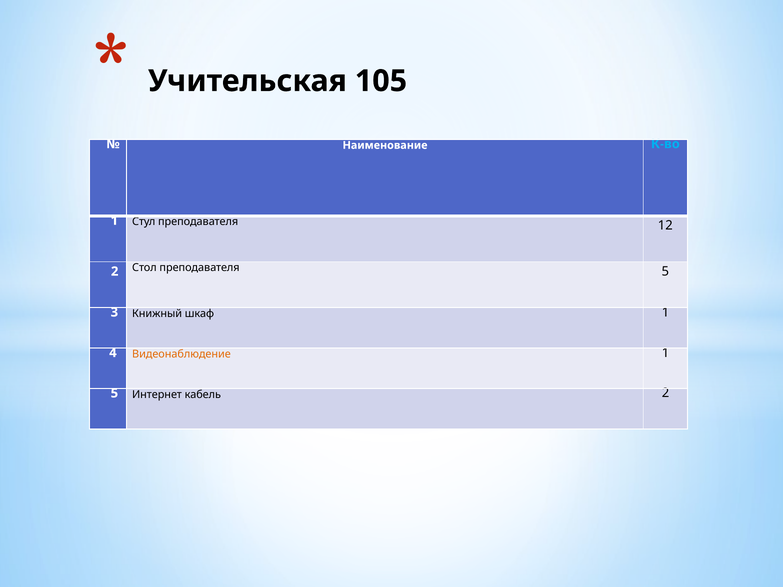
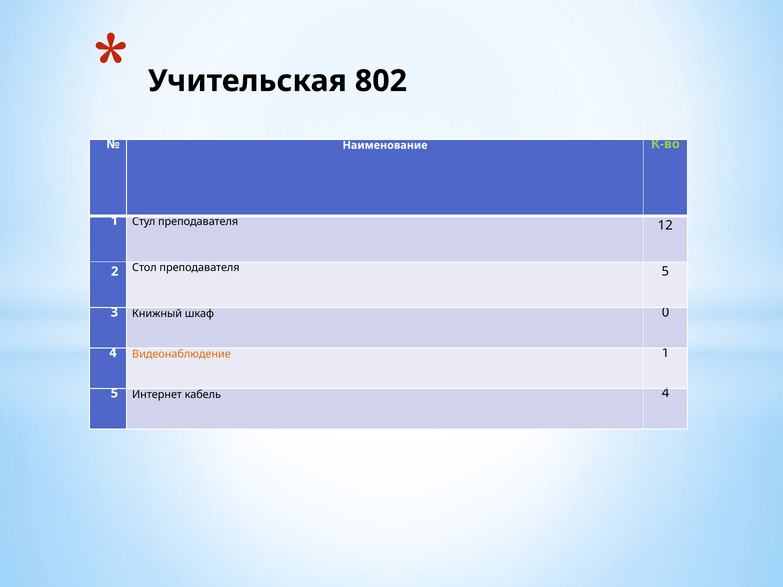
105: 105 -> 802 (381, 81)
К-во colour: light blue -> light green (665, 144)
шкаф 1: 1 -> 0 (665, 312)
кабель 2: 2 -> 4 (665, 393)
